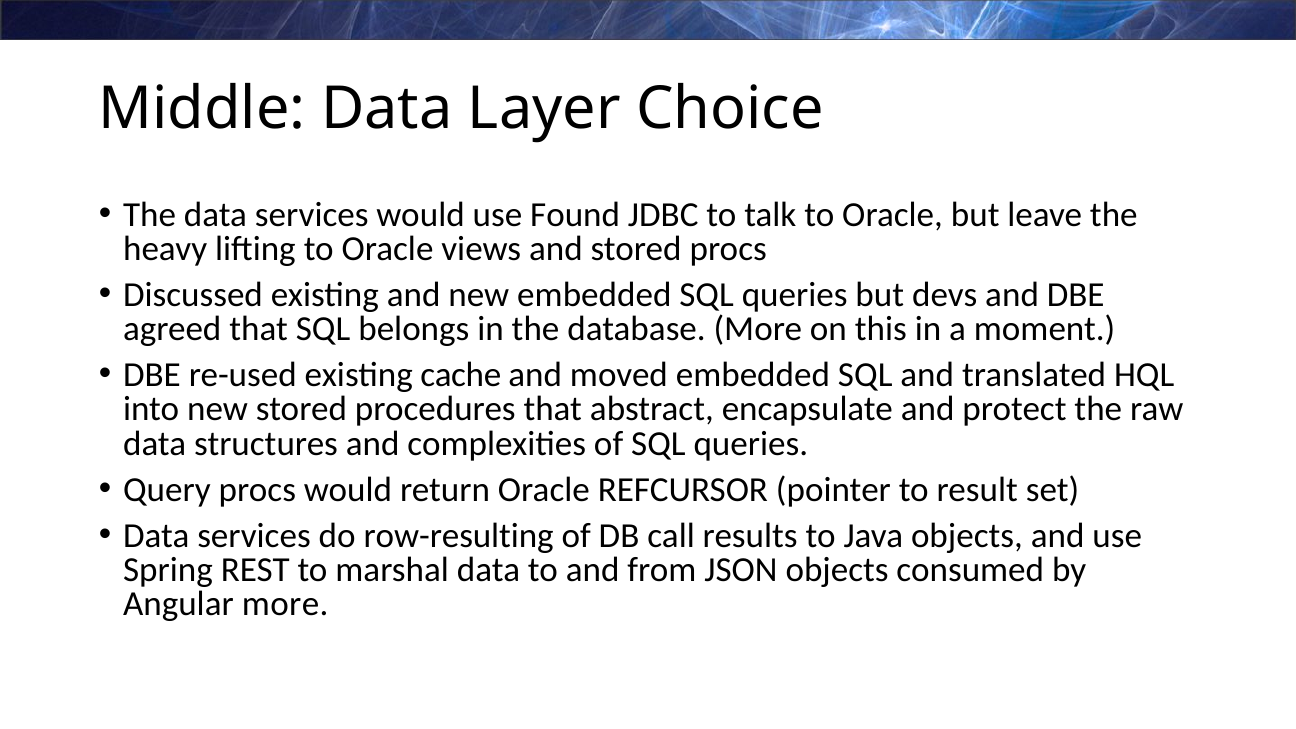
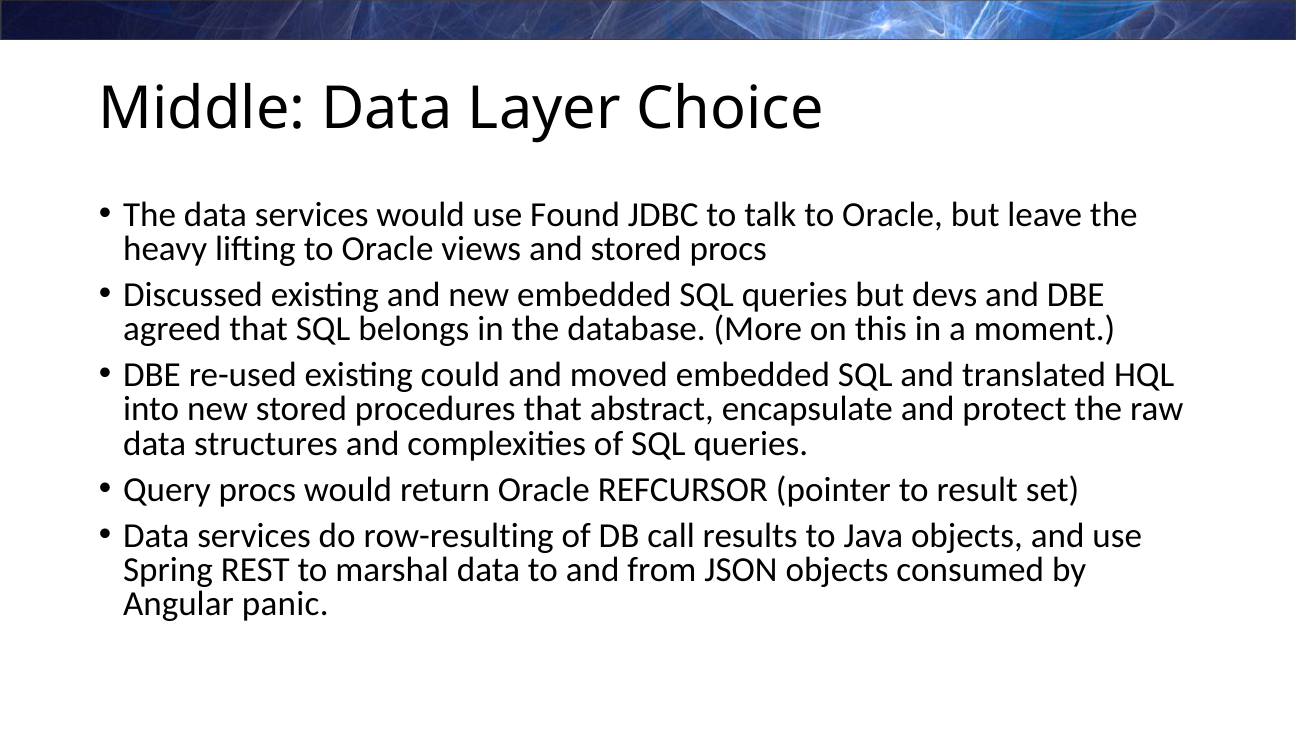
cache: cache -> could (460, 375)
Angular more: more -> panic (285, 604)
